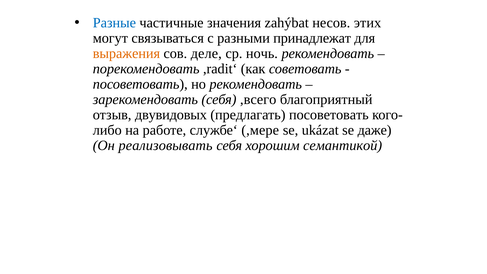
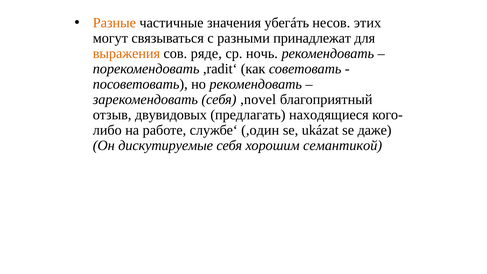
Разные colour: blue -> orange (114, 23)
zahýbat: zahýbat -> убегáть (287, 23)
деле: деле -> ряде (206, 53)
,всего: ,всего -> ,novel (258, 99)
предлагать посоветовать: посоветовать -> находящиеся (329, 115)
,мере: ,мере -> ,один (260, 130)
реализовывать: реализовывать -> дискутируемые (166, 145)
